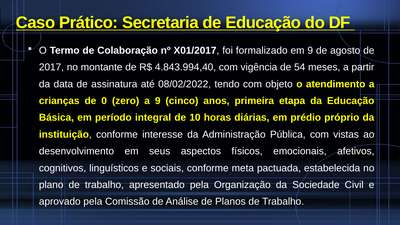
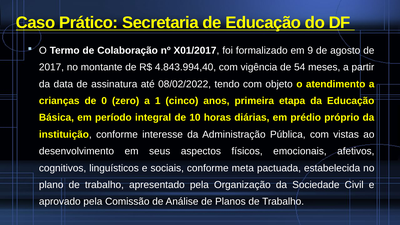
a 9: 9 -> 1 (158, 101)
